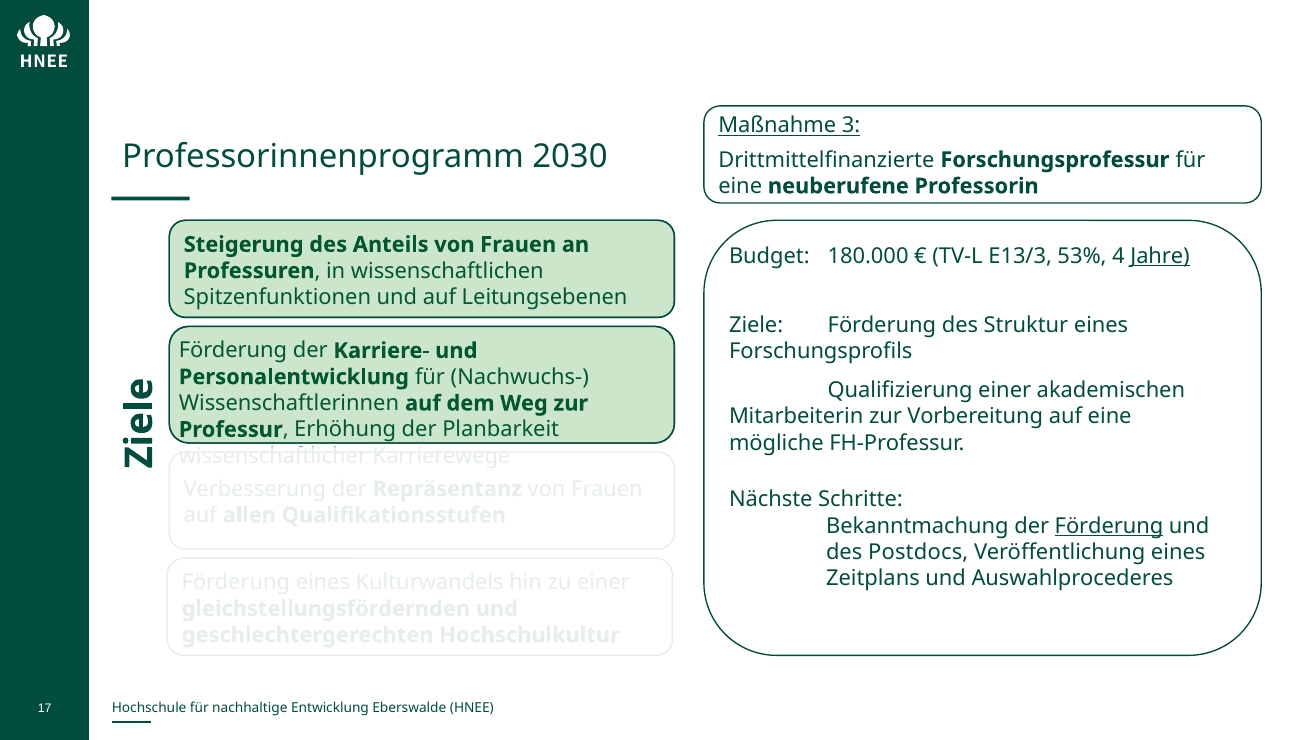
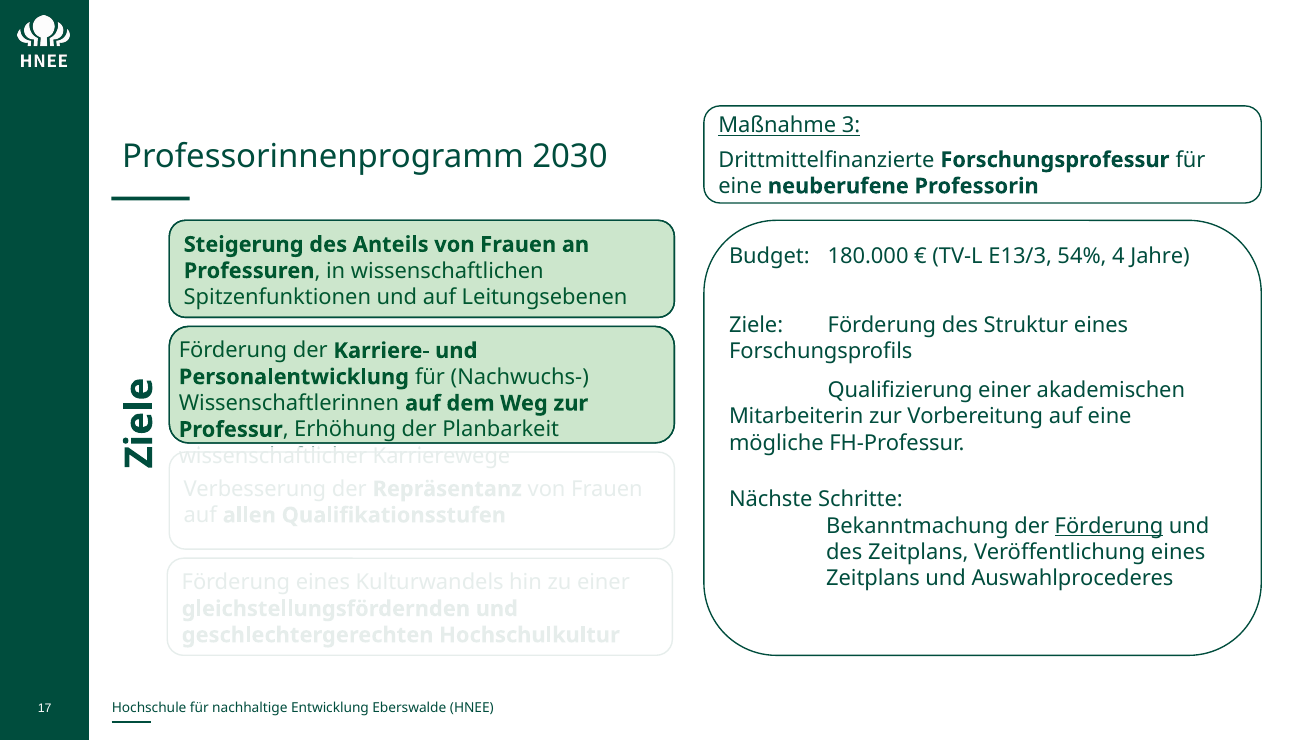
53%: 53% -> 54% (1082, 256)
Jahre underline: present -> none (1160, 256)
des Postdocs: Postdocs -> Zeitplans (918, 552)
